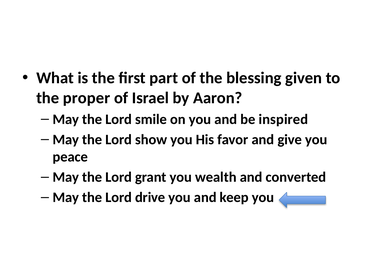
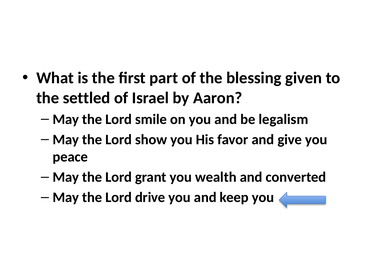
proper: proper -> settled (87, 98)
inspired: inspired -> legalism (283, 119)
